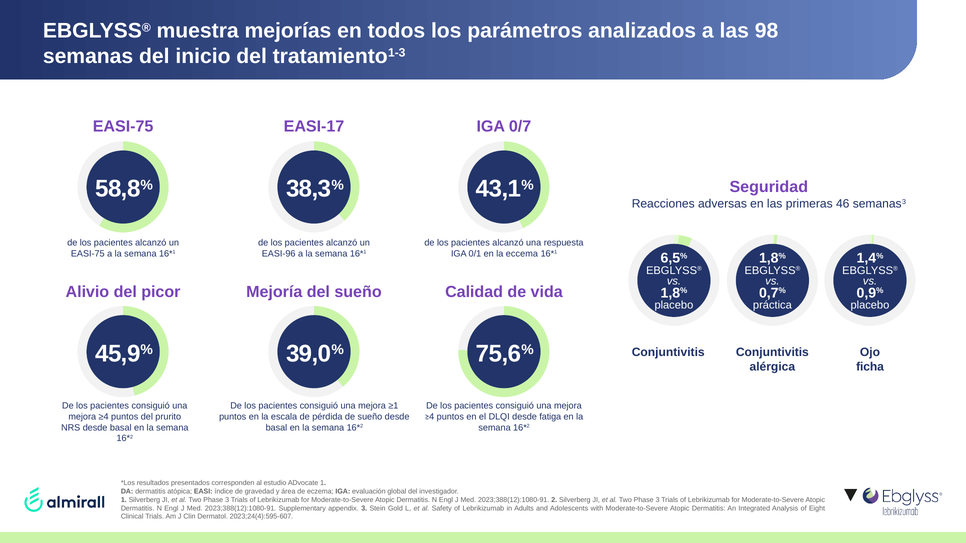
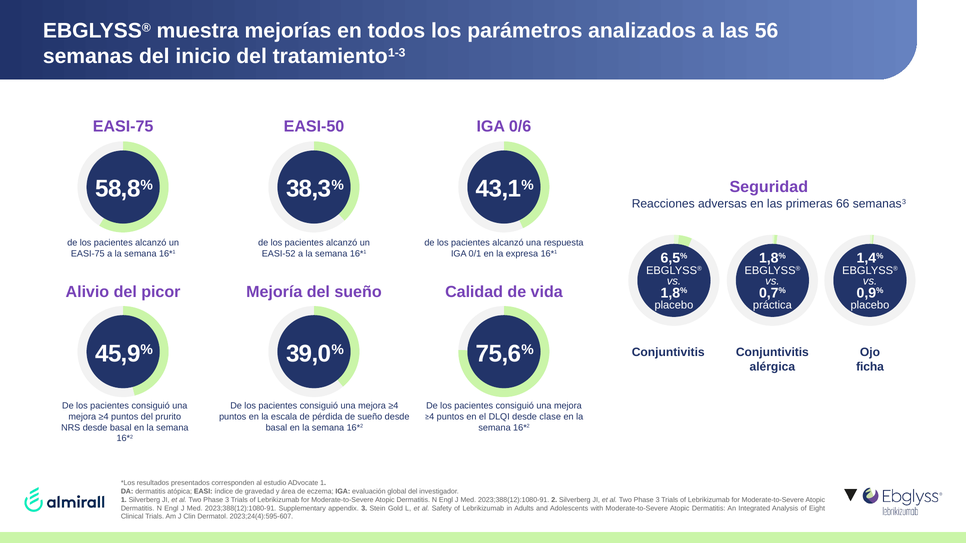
98: 98 -> 56 (767, 31)
EASI-17: EASI-17 -> EASI-50 (314, 127)
0/7: 0/7 -> 0/6 (520, 127)
46: 46 -> 66 (843, 204)
EASI-96: EASI-96 -> EASI-52 (279, 254)
eccema: eccema -> expresa (522, 254)
≥1: ≥1 -> ≥4 (393, 406)
fatiga: fatiga -> clase (550, 417)
